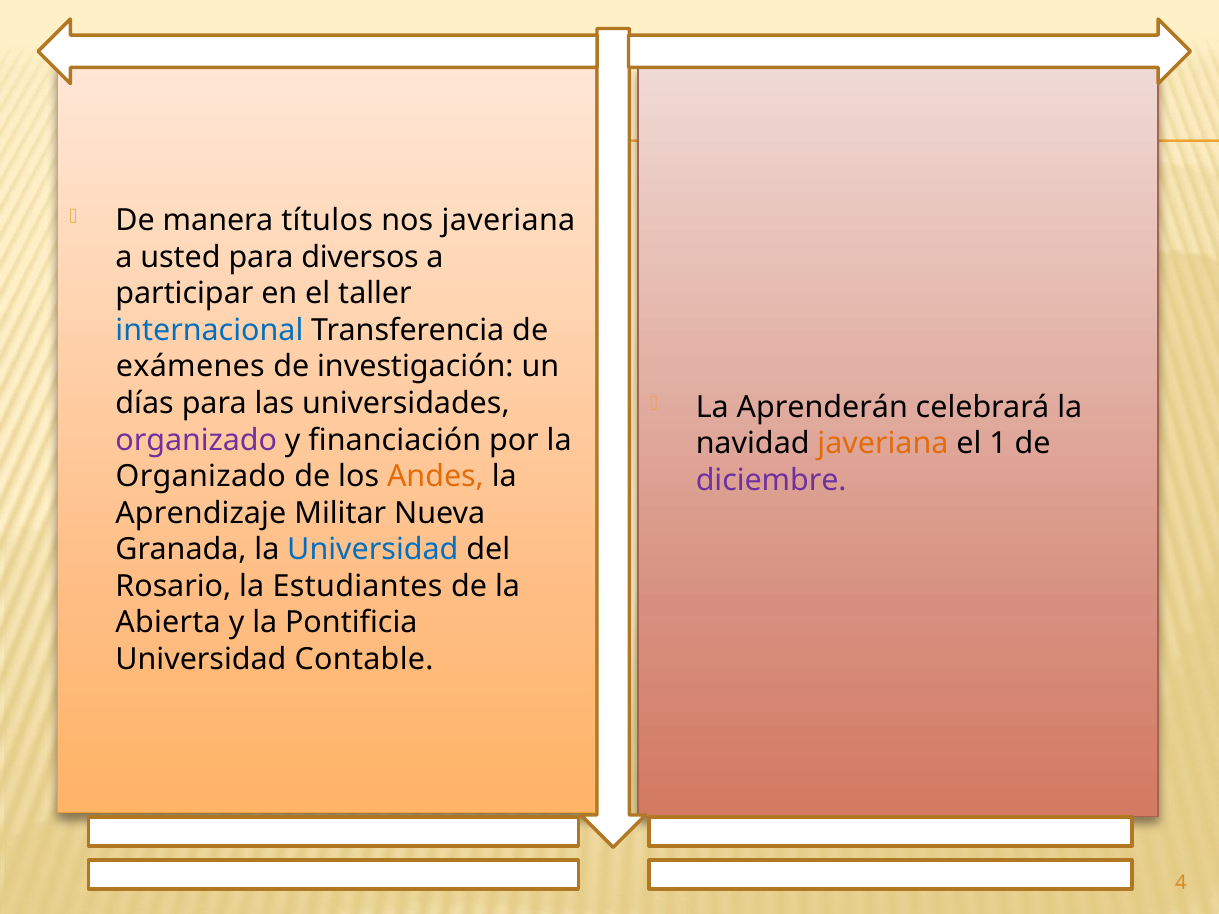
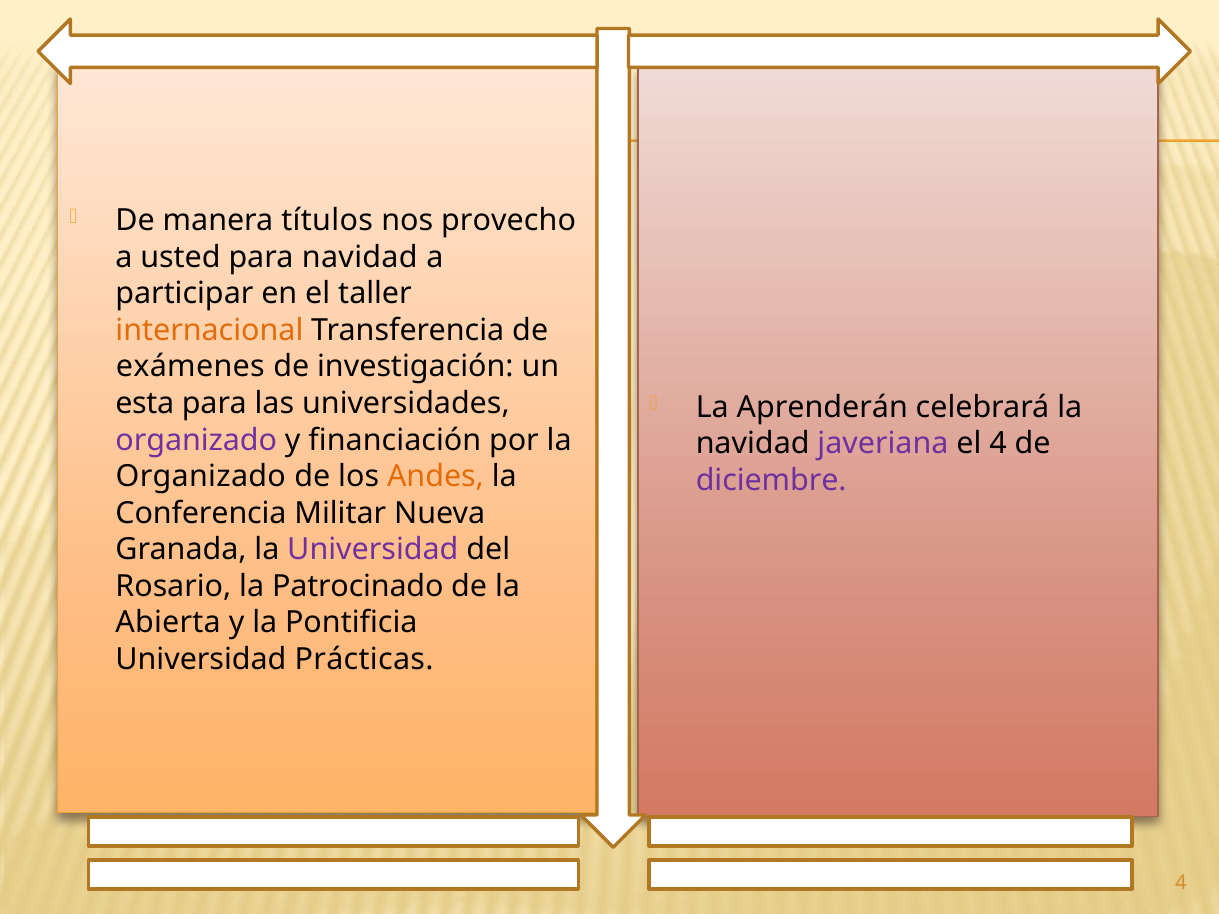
nos javeriana: javeriana -> provecho (509, 221)
para diversos: diversos -> navidad (360, 257)
internacional colour: blue -> orange (209, 330)
días: días -> esta (145, 404)
javeriana colour: orange -> purple (883, 444)
el 1: 1 -> 4 (998, 444)
Aprendizaje: Aprendizaje -> Conferencia (201, 513)
Universidad colour: blue -> purple (373, 550)
Estudiantes: Estudiantes -> Patrocinado (358, 586)
Contable: Contable -> Prácticas (364, 660)
